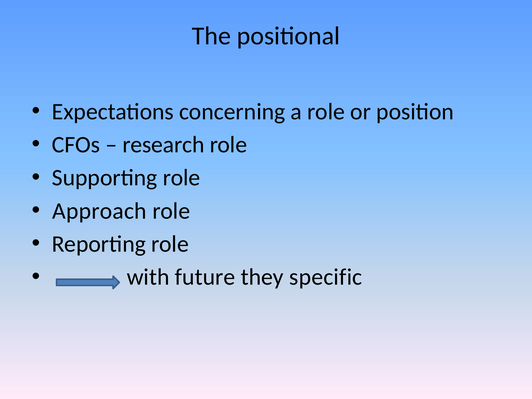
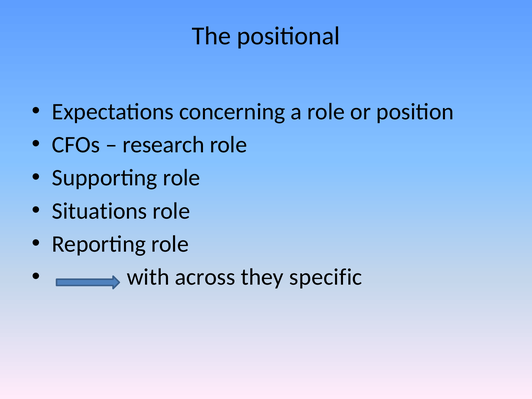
Approach: Approach -> Situations (100, 211)
future: future -> across (205, 277)
